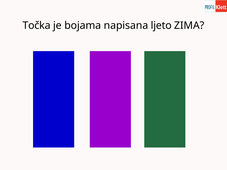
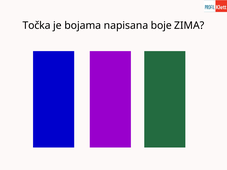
ljeto: ljeto -> boje (161, 25)
